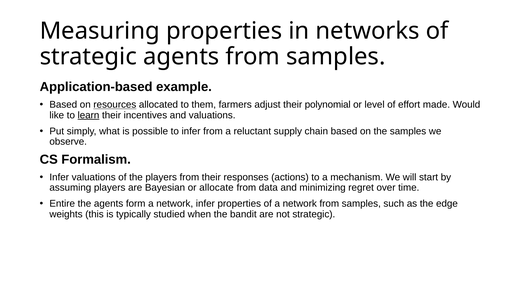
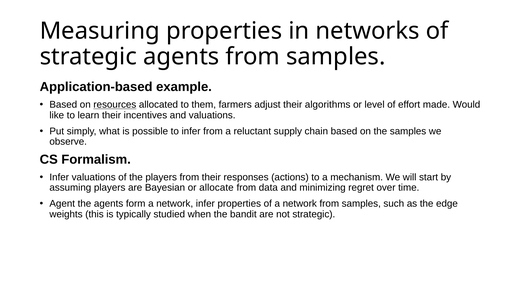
polynomial: polynomial -> algorithms (328, 105)
learn underline: present -> none (88, 115)
Entire: Entire -> Agent (62, 204)
